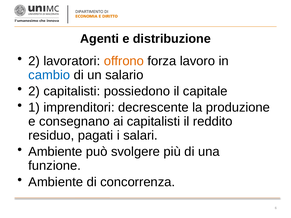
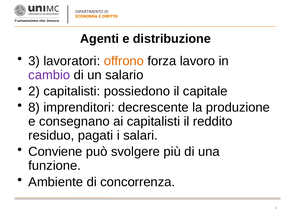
2: 2 -> 3 (34, 61)
cambio colour: blue -> purple (49, 75)
1: 1 -> 8 (34, 108)
Ambiente: Ambiente -> Conviene (55, 152)
